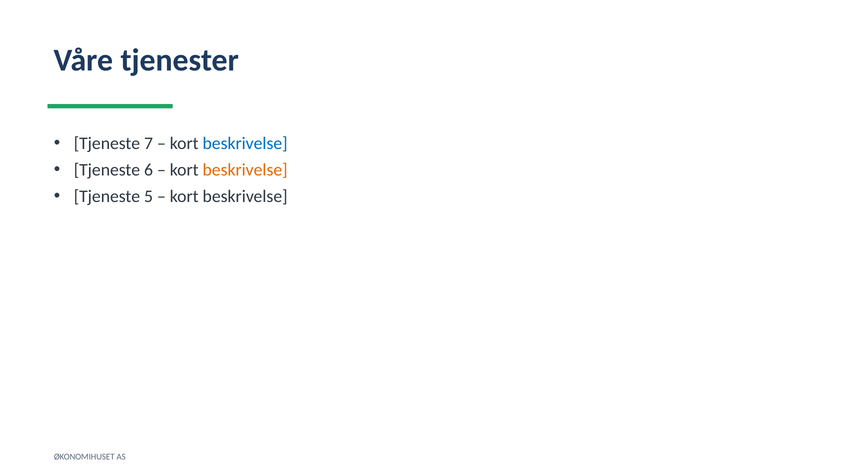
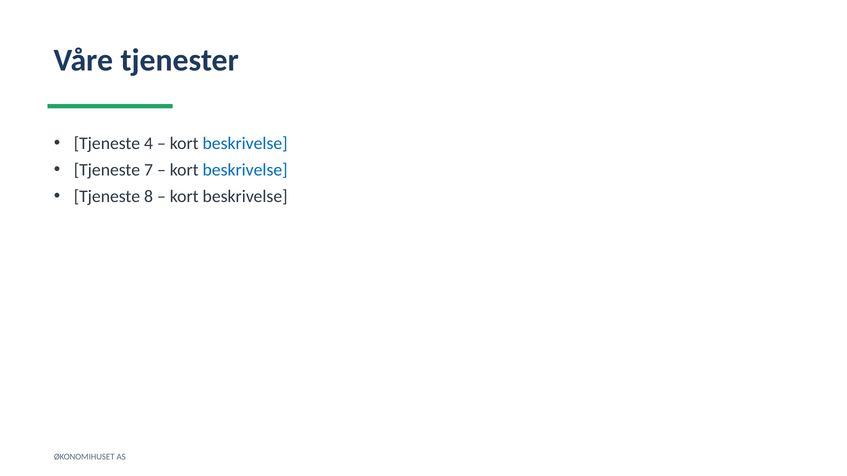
7: 7 -> 4 (148, 143)
6: 6 -> 7 (148, 170)
beskrivelse colour: orange -> blue (245, 170)
5: 5 -> 8 (148, 196)
